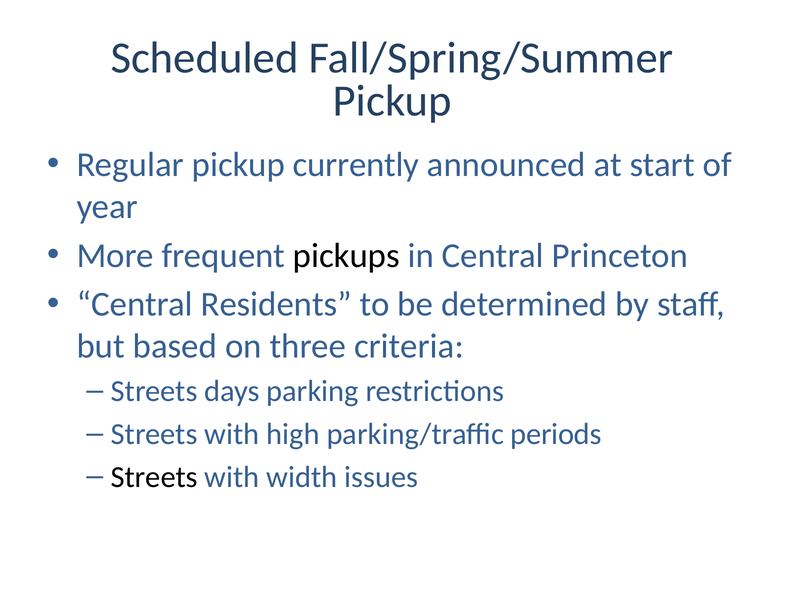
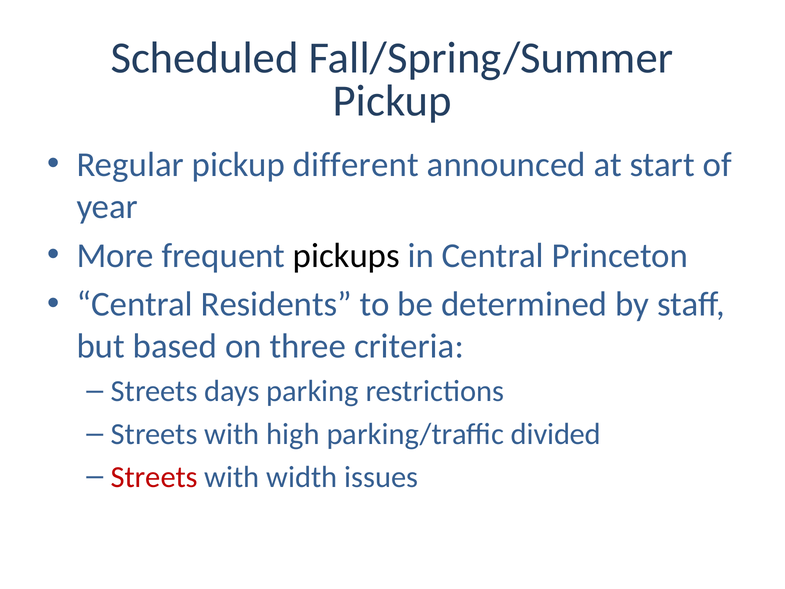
currently: currently -> different (356, 165)
periods: periods -> divided (556, 434)
Streets colour: black -> red (154, 477)
